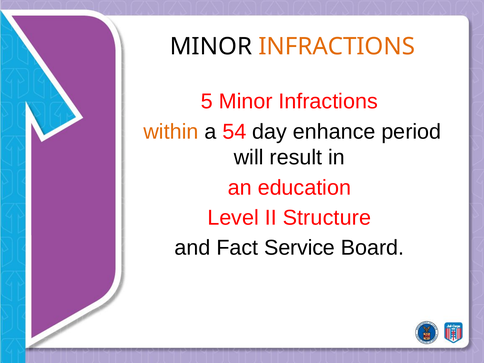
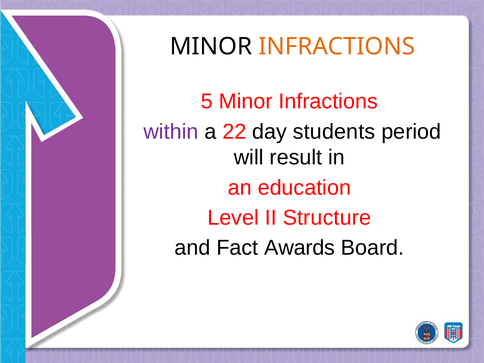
within colour: orange -> purple (171, 132)
54: 54 -> 22 (234, 132)
enhance: enhance -> students (334, 132)
Service: Service -> Awards (300, 248)
